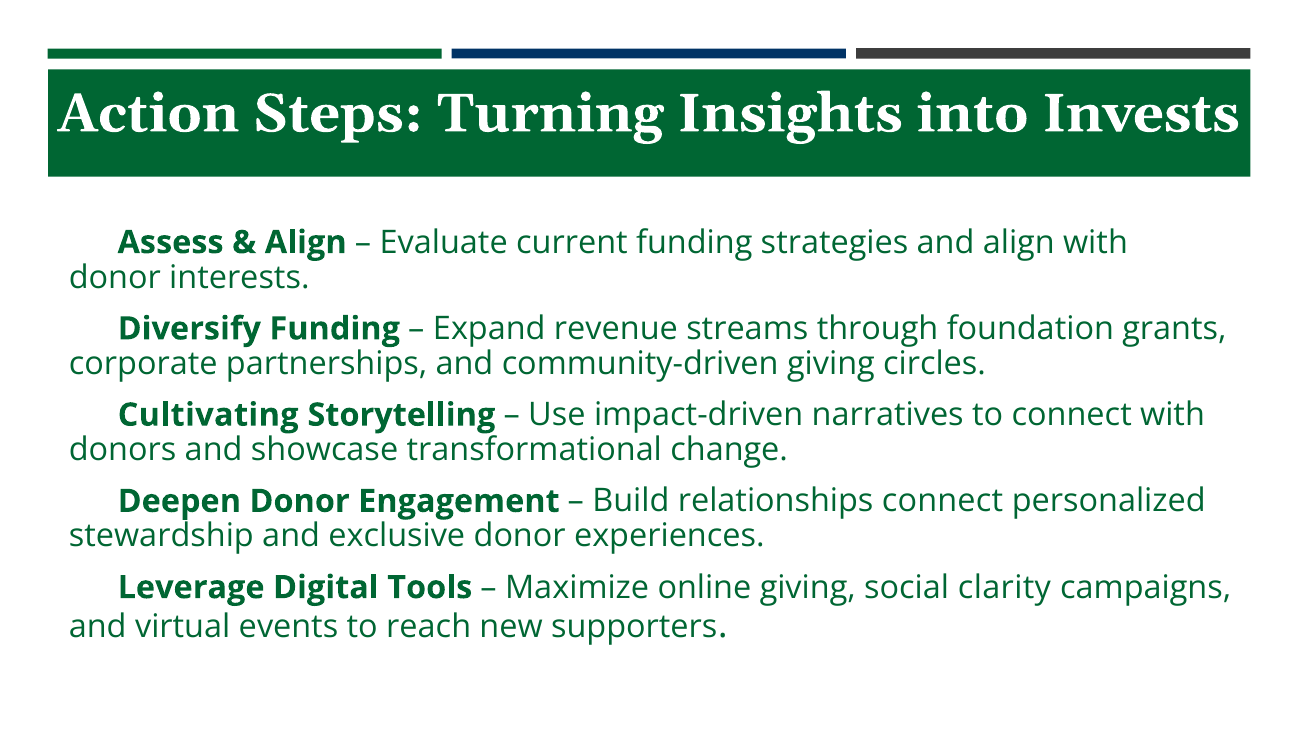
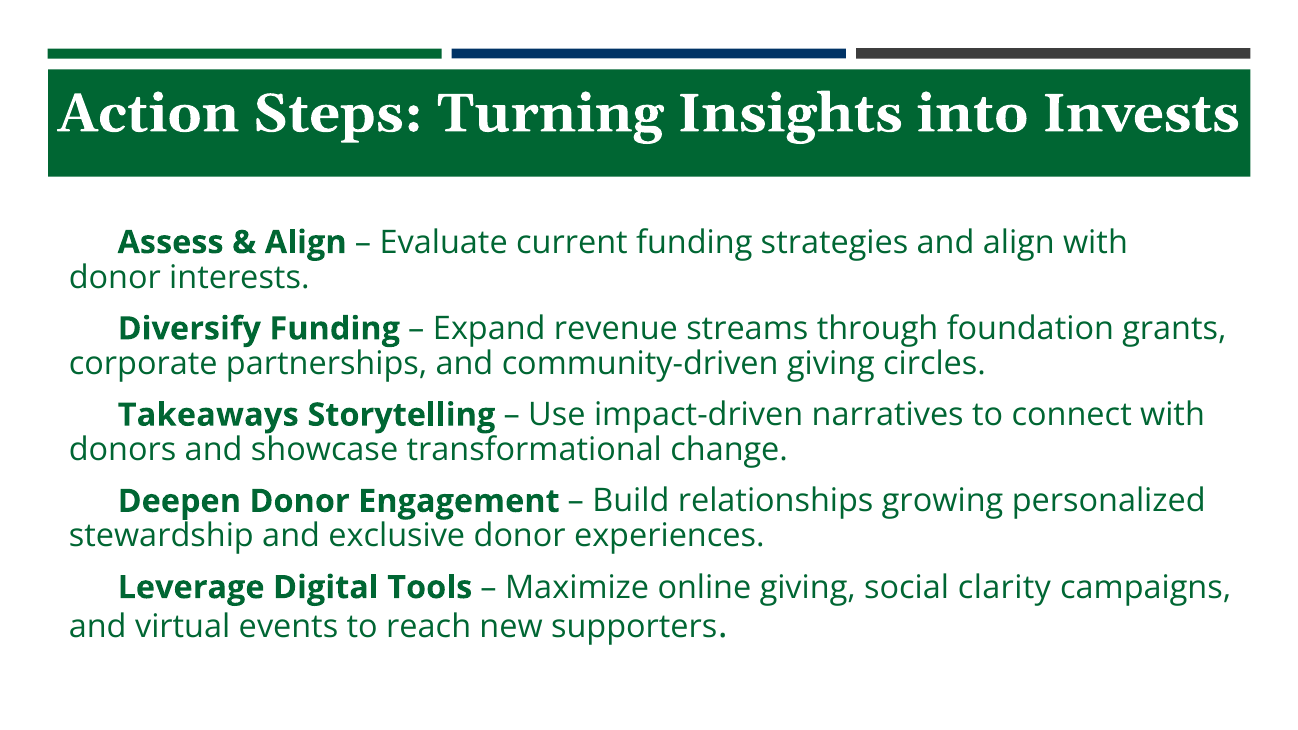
Cultivating: Cultivating -> Takeaways (208, 415)
relationships connect: connect -> growing (943, 501)
